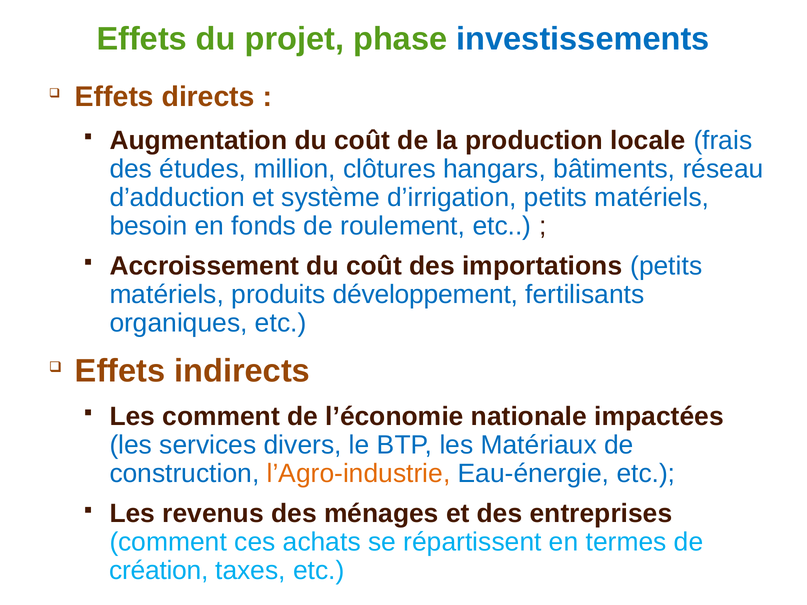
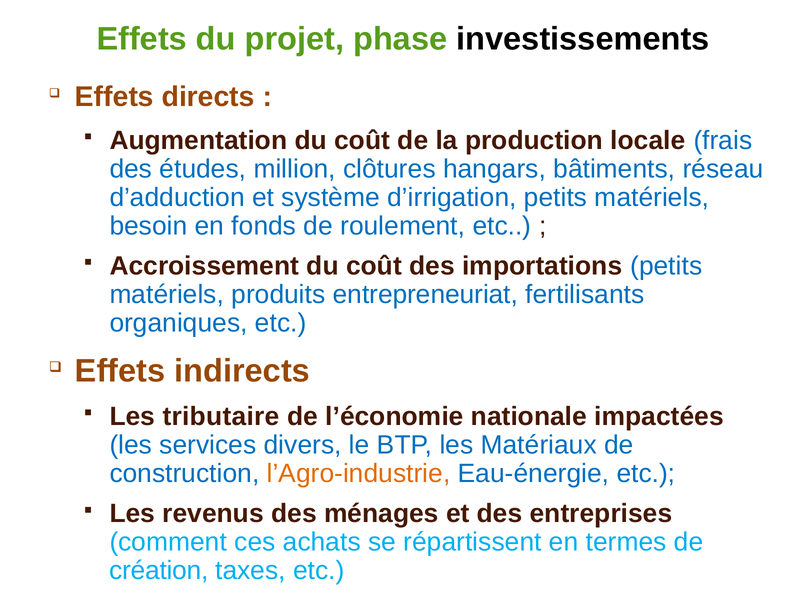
investissements colour: blue -> black (583, 39)
développement: développement -> entrepreneuriat (425, 295)
Les comment: comment -> tributaire (221, 417)
